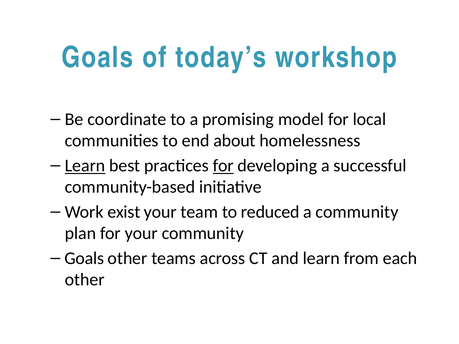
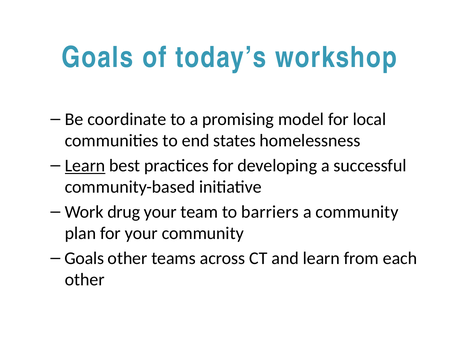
about: about -> states (235, 141)
for underline: present -> none (223, 166)
exist: exist -> drug (124, 212)
reduced: reduced -> barriers (270, 212)
